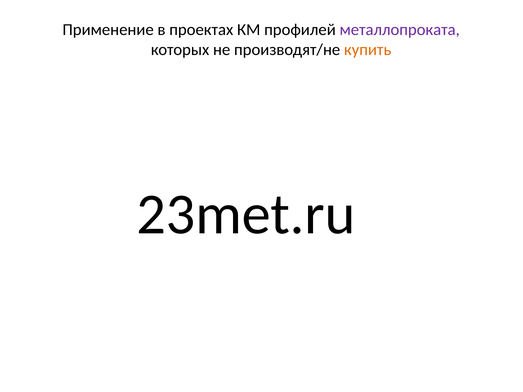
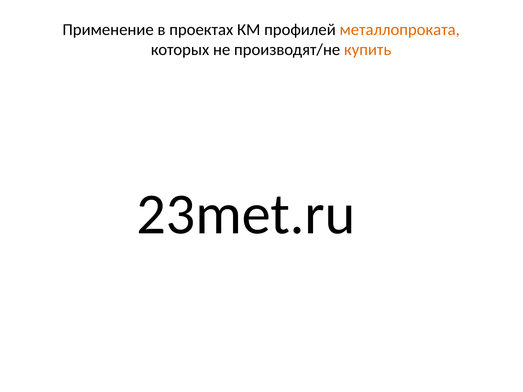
металлопроката colour: purple -> orange (400, 30)
